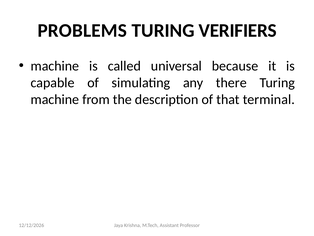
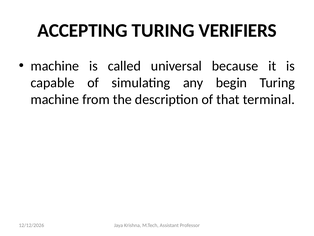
PROBLEMS: PROBLEMS -> ACCEPTING (82, 30)
there: there -> begin (231, 83)
